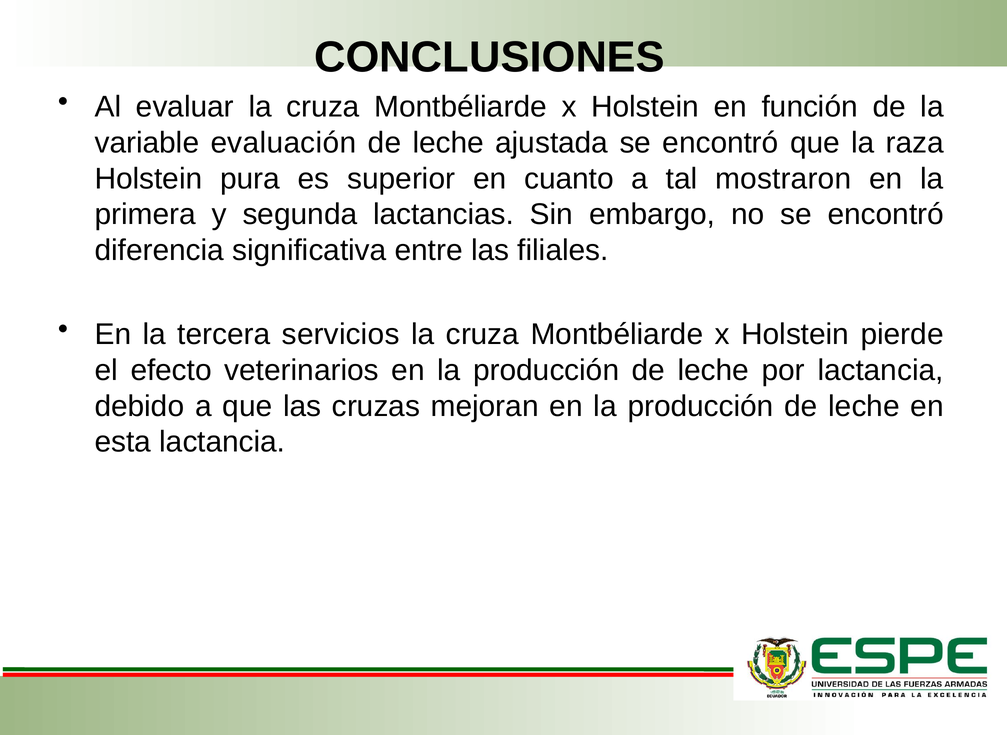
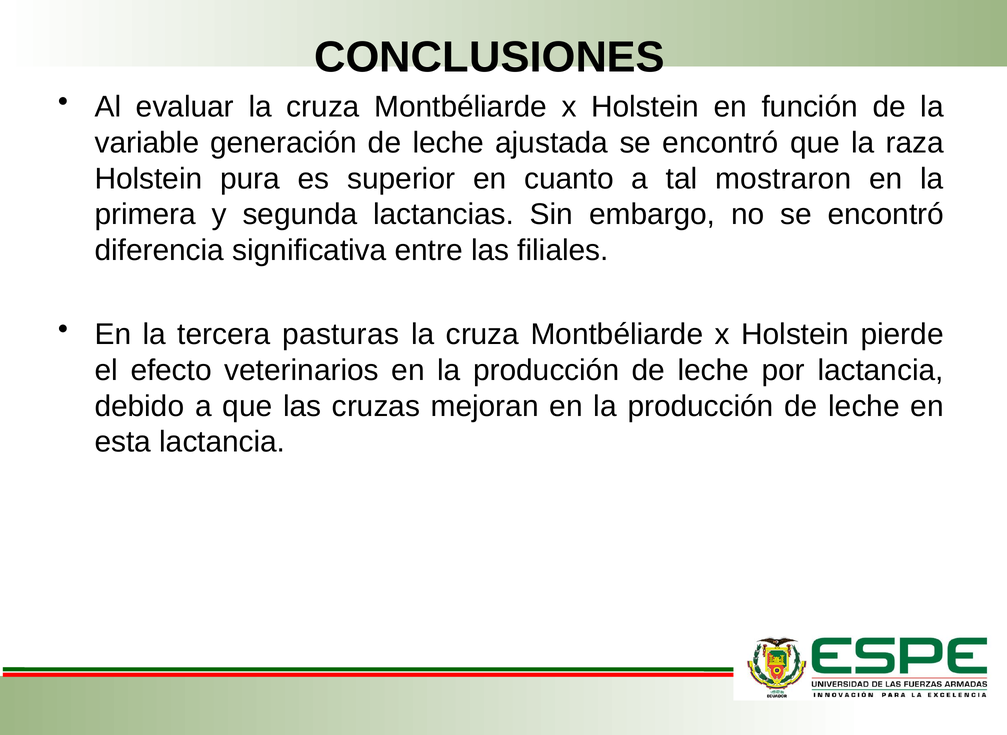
evaluación: evaluación -> generación (284, 143)
servicios: servicios -> pasturas (341, 334)
